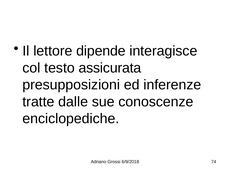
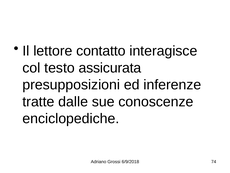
dipende: dipende -> contatto (101, 51)
